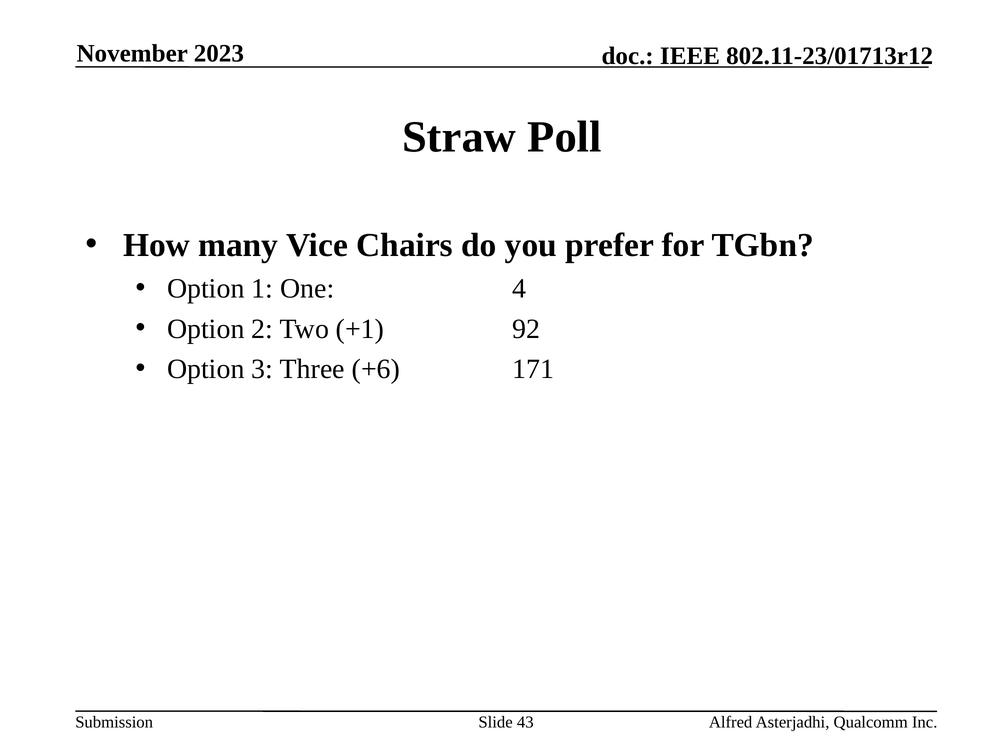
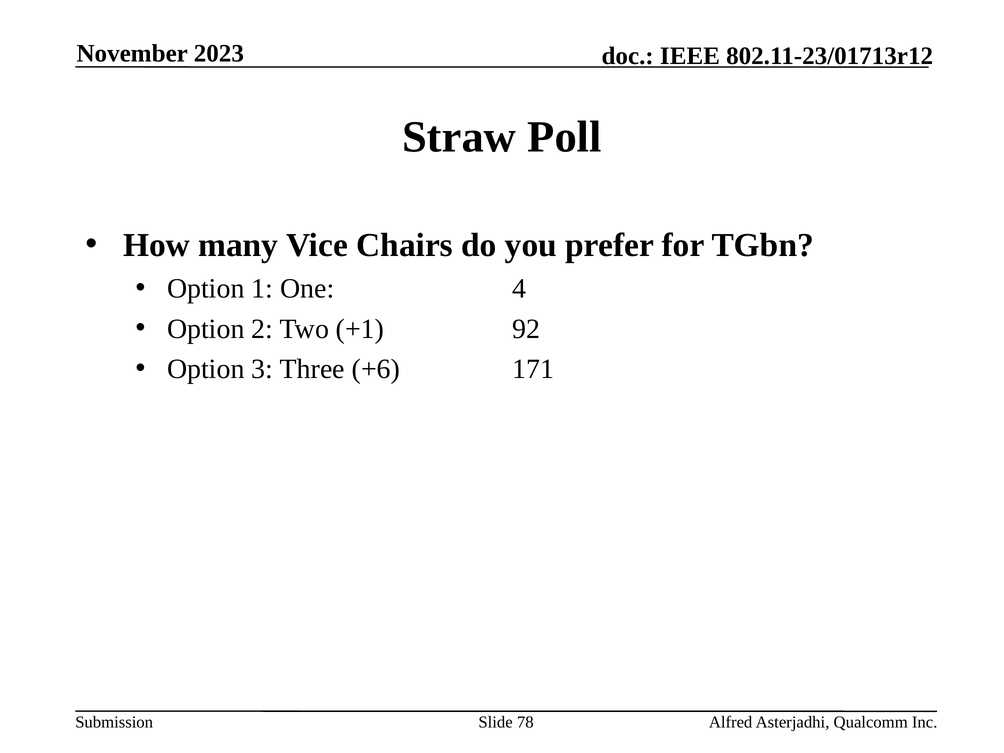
43: 43 -> 78 (525, 722)
